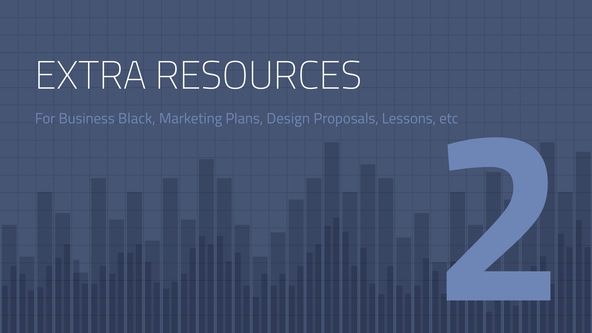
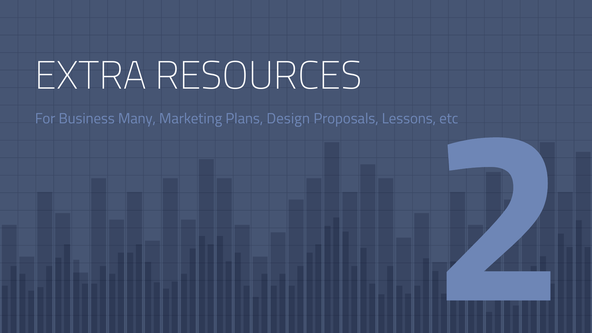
Black: Black -> Many (137, 118)
